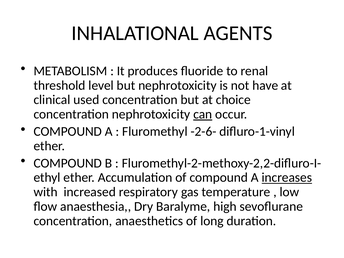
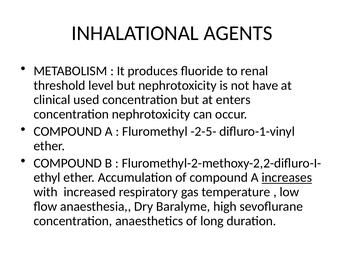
choice: choice -> enters (233, 100)
can underline: present -> none (203, 114)
-2-6-: -2-6- -> -2-5- (203, 131)
